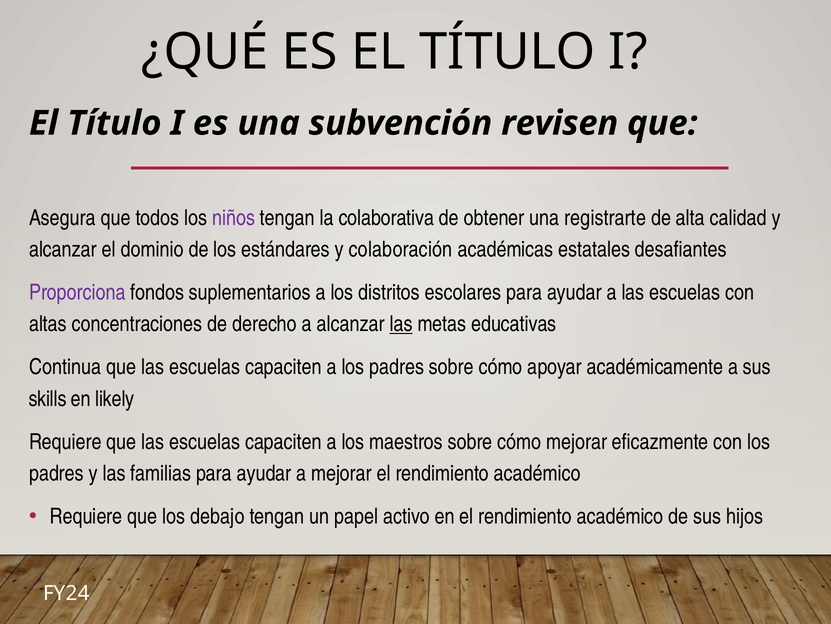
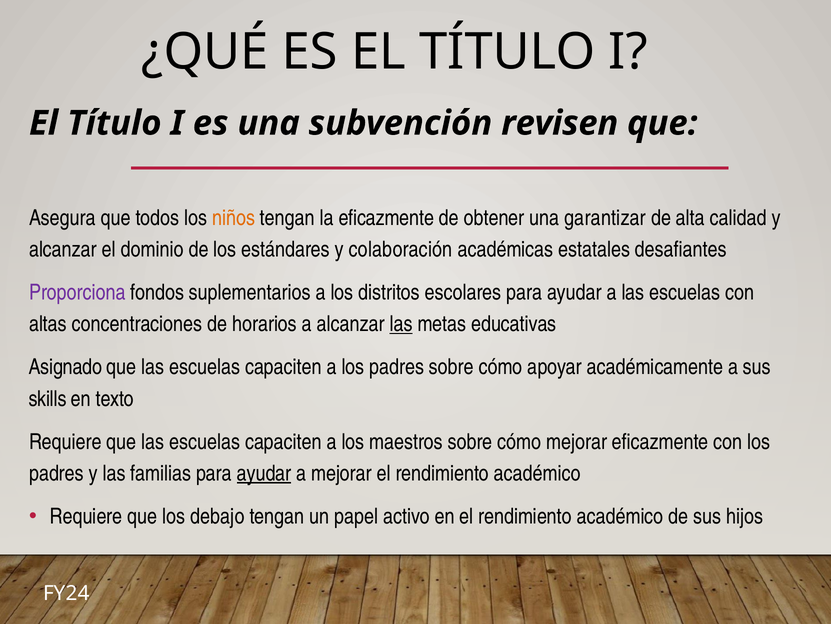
niños colour: purple -> orange (234, 218)
la colaborativa: colaborativa -> eficazmente (386, 218)
registrarte: registrarte -> garantizar (605, 218)
derecho: derecho -> horarios (265, 324)
Continua: Continua -> Asignado (65, 367)
likely: likely -> texto (115, 398)
ayudar underline: none -> present (264, 473)
